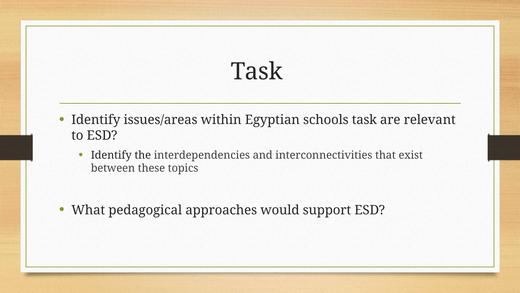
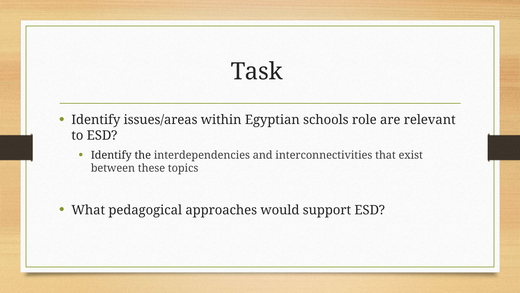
schools task: task -> role (364, 120)
